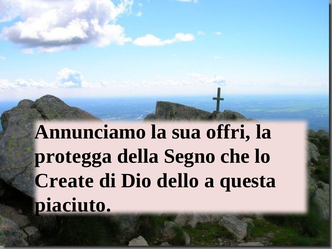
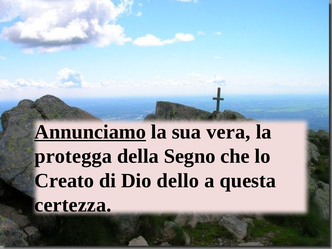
Annunciamo underline: none -> present (90, 132)
offri: offri -> vera (228, 132)
Create: Create -> Creato (64, 181)
piaciuto: piaciuto -> certezza (73, 205)
